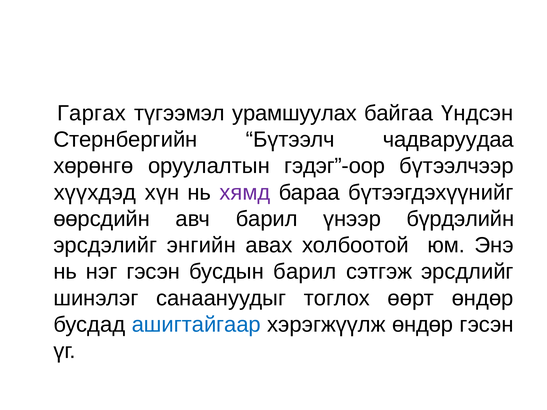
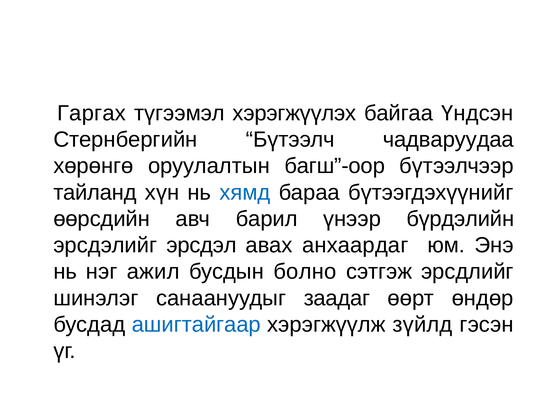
урамшуулах: урамшуулах -> хэрэгжүүлэх (294, 113)
гэдэг”-оор: гэдэг”-оор -> багш”-оор (335, 166)
хүүхдэд: хүүхдэд -> тайланд (95, 193)
хямд colour: purple -> blue (245, 193)
энгийн: энгийн -> эрсдэл (202, 245)
холбоотой: холбоотой -> анхаардаг (355, 245)
нэг гэсэн: гэсэн -> ажил (153, 272)
бусдын барил: барил -> болно (305, 272)
тоглох: тоглох -> заадаг (337, 298)
хэрэгжүүлж өндөр: өндөр -> зүйлд (422, 325)
